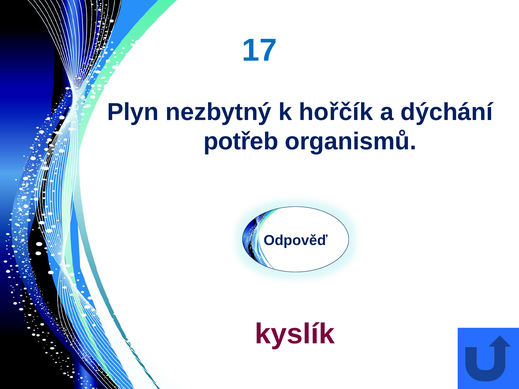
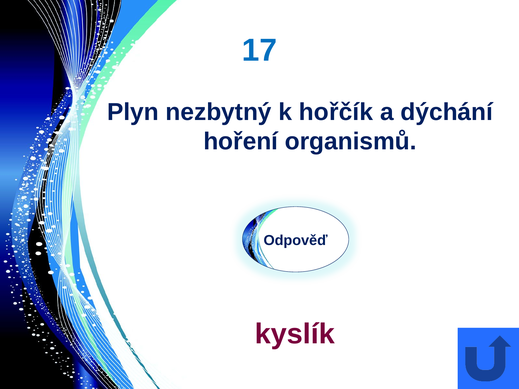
potřeb: potřeb -> hoření (241, 142)
